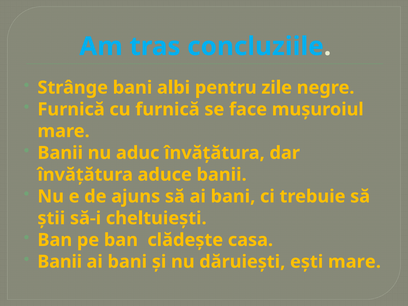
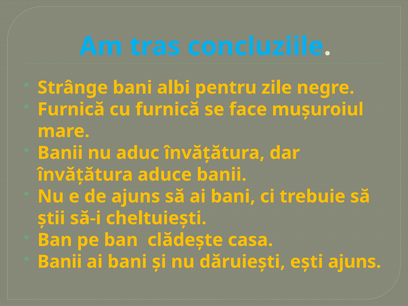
mare: mare -> ajuns (355, 262)
